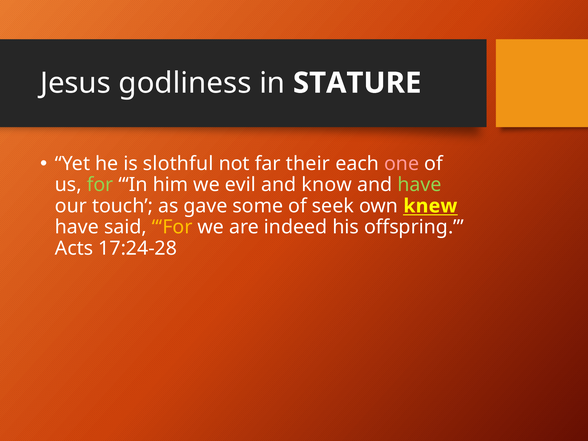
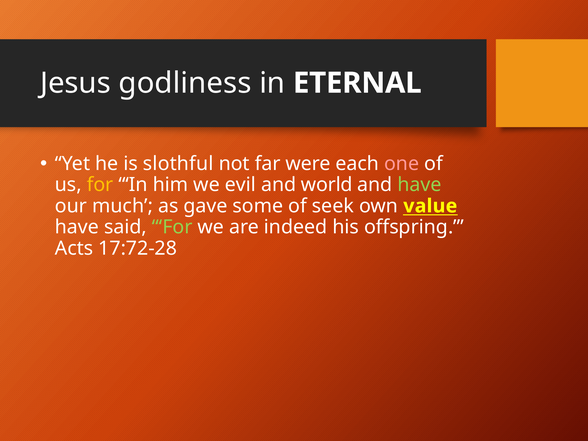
STATURE: STATURE -> ETERNAL (357, 83)
their: their -> were (308, 164)
for colour: light green -> yellow (100, 185)
know: know -> world (327, 185)
touch: touch -> much (122, 206)
knew: knew -> value (430, 206)
For colour: yellow -> light green (172, 227)
17:24-28: 17:24-28 -> 17:72-28 (138, 248)
